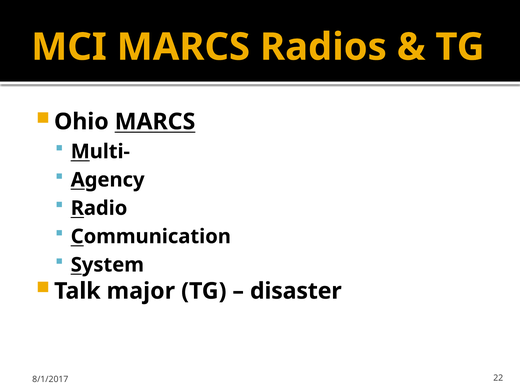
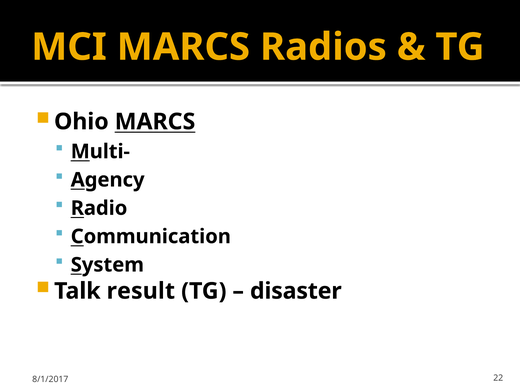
major: major -> result (141, 291)
